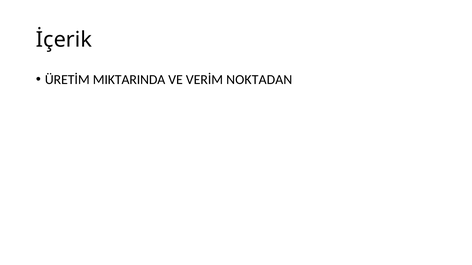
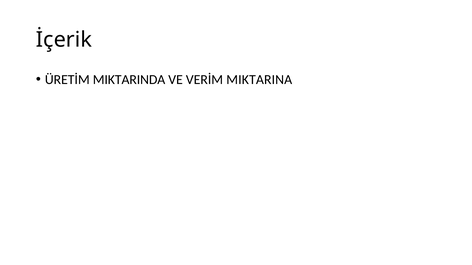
NOKTADAN: NOKTADAN -> MIKTARINA (259, 80)
